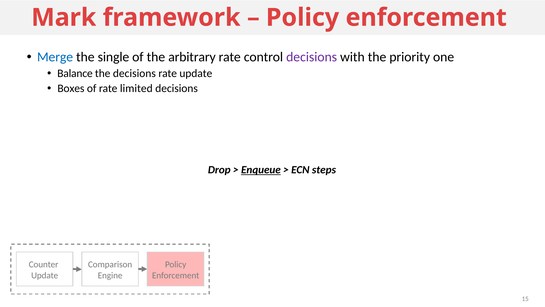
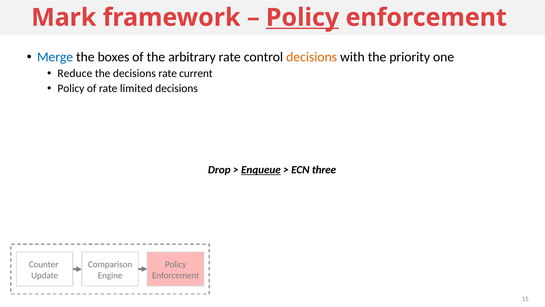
Policy underline: none -> present (303, 18)
single: single -> boxes (114, 57)
decisions colour: purple -> orange (312, 57)
Balance: Balance -> Reduce (75, 73)
rate update: update -> current (196, 73)
Boxes: Boxes -> Policy (71, 88)
steps: steps -> three (324, 170)
